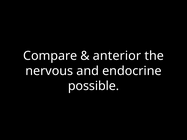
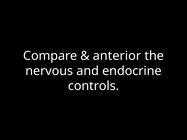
possible: possible -> controls (94, 86)
